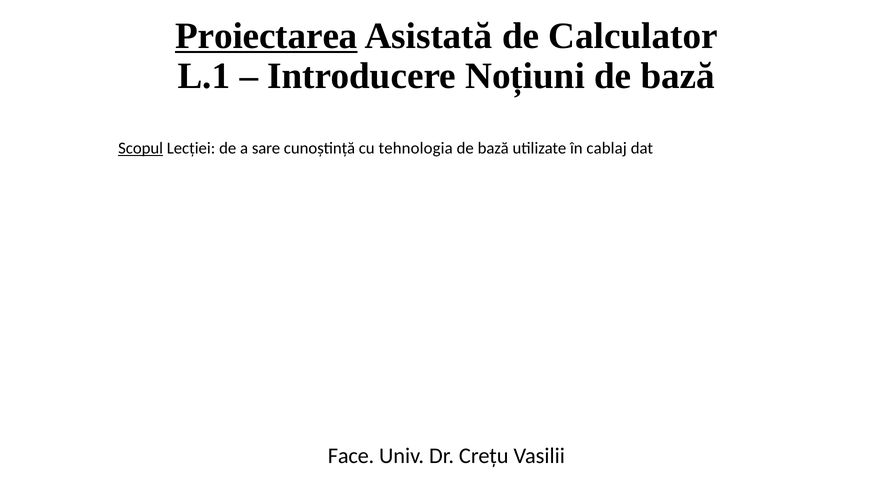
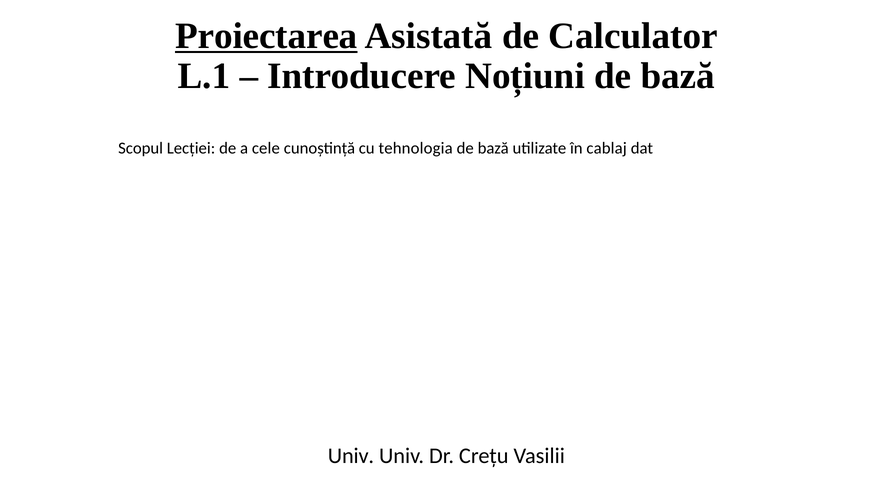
Scopul underline: present -> none (141, 148)
sare: sare -> cele (266, 148)
Face: Face -> Univ (351, 456)
